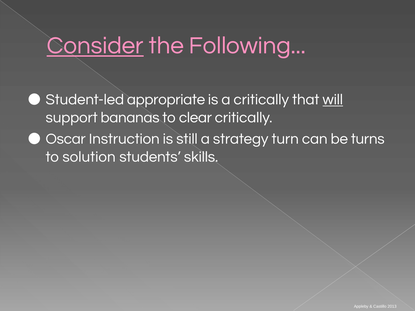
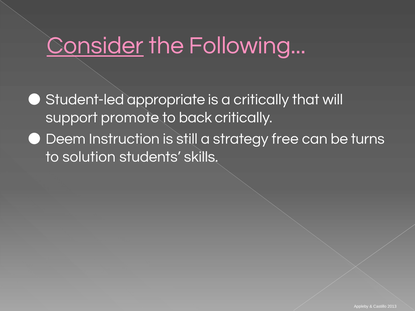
will underline: present -> none (333, 100)
bananas: bananas -> promote (130, 118)
clear: clear -> back (195, 118)
Oscar: Oscar -> Deem (66, 139)
turn: turn -> free (285, 139)
